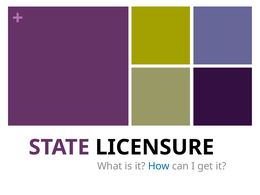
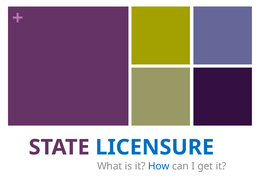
LICENSURE colour: black -> blue (155, 147)
